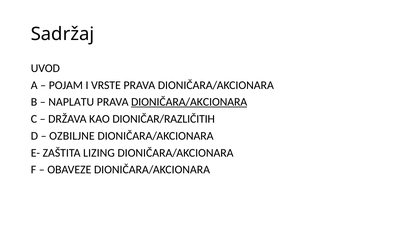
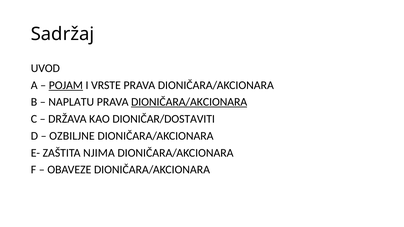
POJAM underline: none -> present (66, 85)
DIONIČAR/RAZLIČITIH: DIONIČAR/RAZLIČITIH -> DIONIČAR/DOSTAVITI (164, 119)
LIZING: LIZING -> NJIMA (99, 153)
